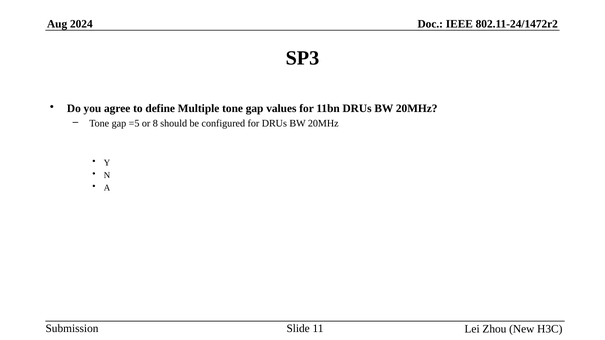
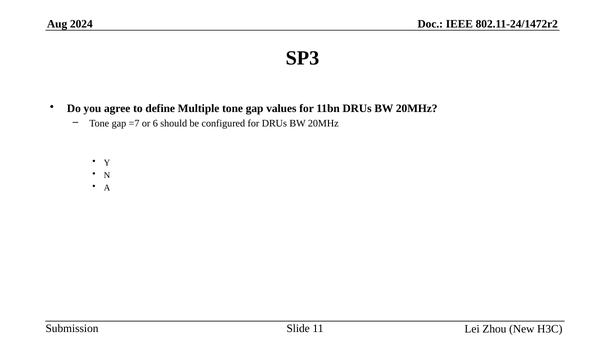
=5: =5 -> =7 (134, 124)
8: 8 -> 6 (155, 124)
